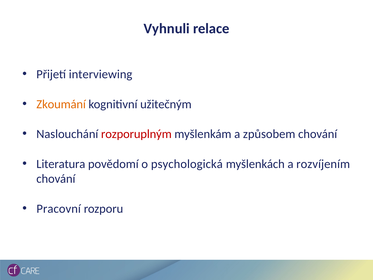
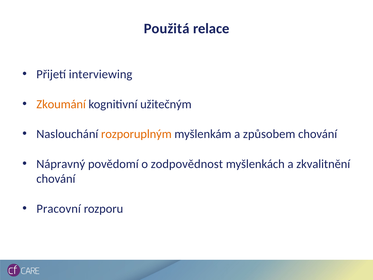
Vyhnuli: Vyhnuli -> Použitá (167, 29)
rozporuplným colour: red -> orange (136, 134)
Literatura: Literatura -> Nápravný (61, 164)
psychologická: psychologická -> zodpovědnost (187, 164)
rozvíjením: rozvíjením -> zkvalitnění (323, 164)
